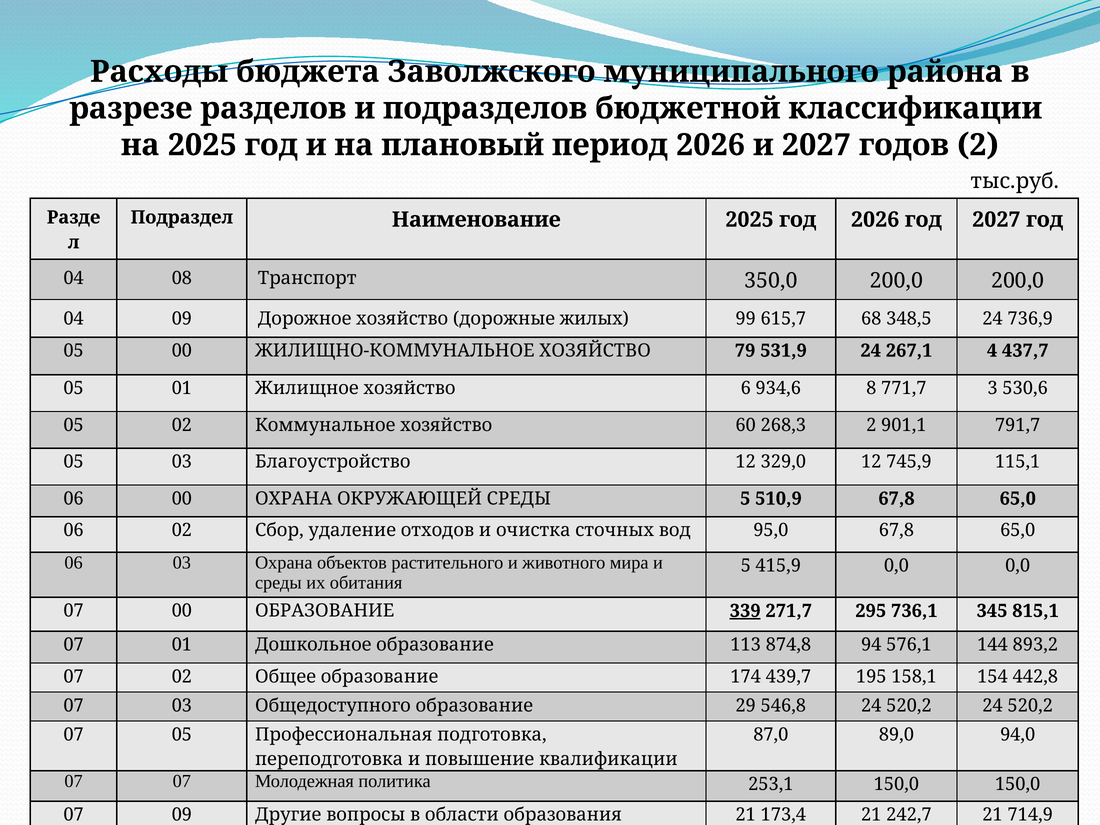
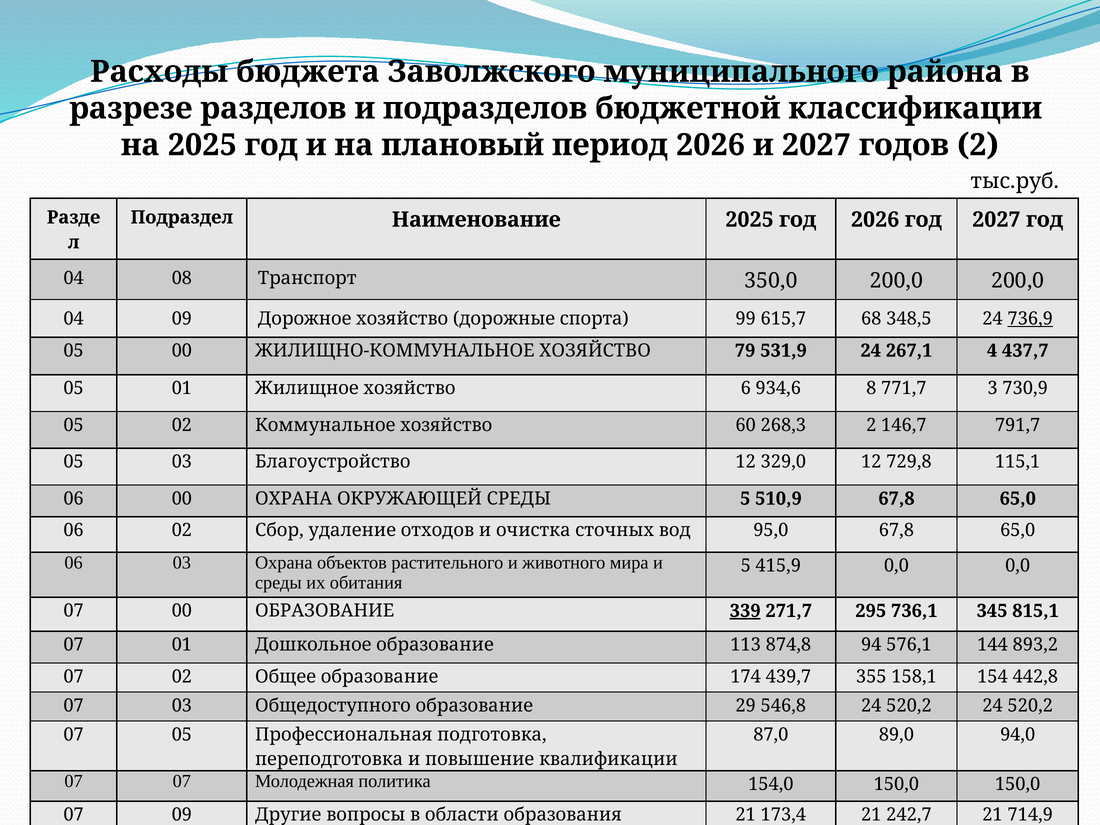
жилых: жилых -> спорта (594, 318)
736,9 underline: none -> present (1030, 318)
530,6: 530,6 -> 730,9 (1025, 388)
901,1: 901,1 -> 146,7 (904, 425)
745,9: 745,9 -> 729,8 (909, 462)
195: 195 -> 355 (871, 677)
253,1: 253,1 -> 154,0 (771, 784)
